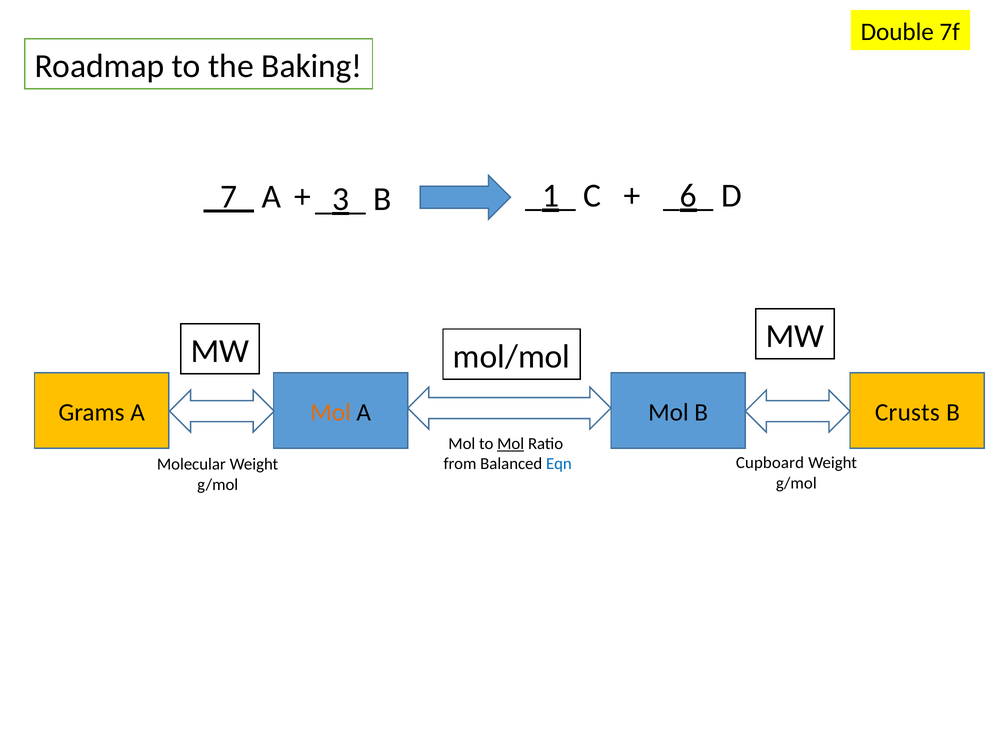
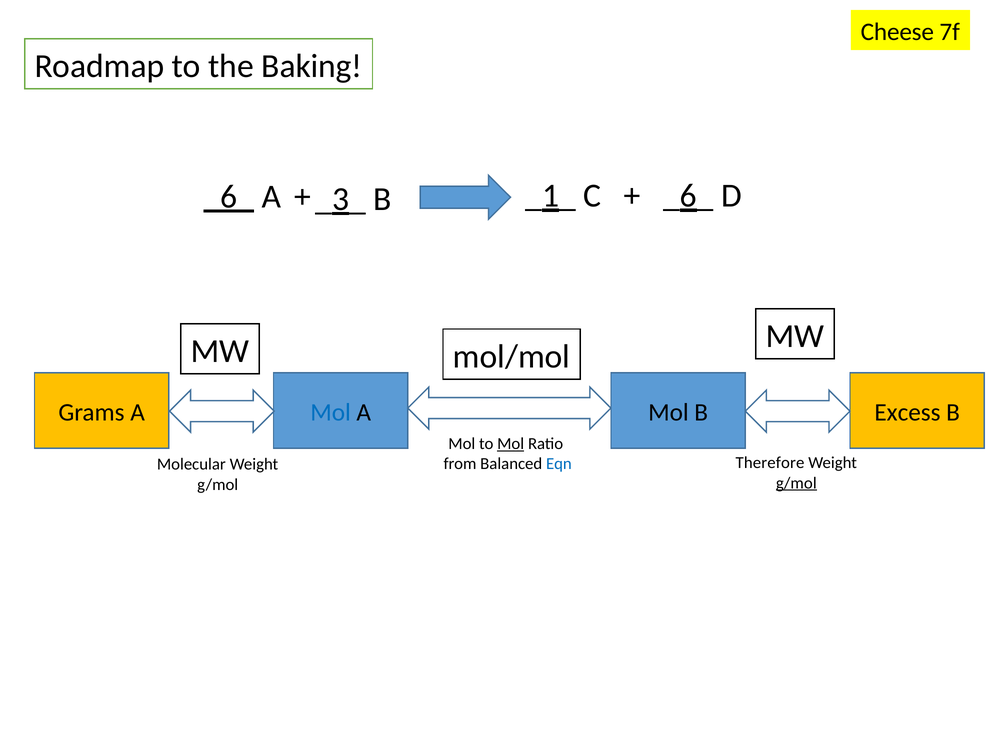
Double: Double -> Cheese (897, 32)
_7_: _7_ -> _6_ (229, 196)
Mol colour: orange -> blue (331, 412)
Crusts: Crusts -> Excess (907, 412)
Cupboard: Cupboard -> Therefore (770, 463)
g/mol underline: none -> present (796, 483)
